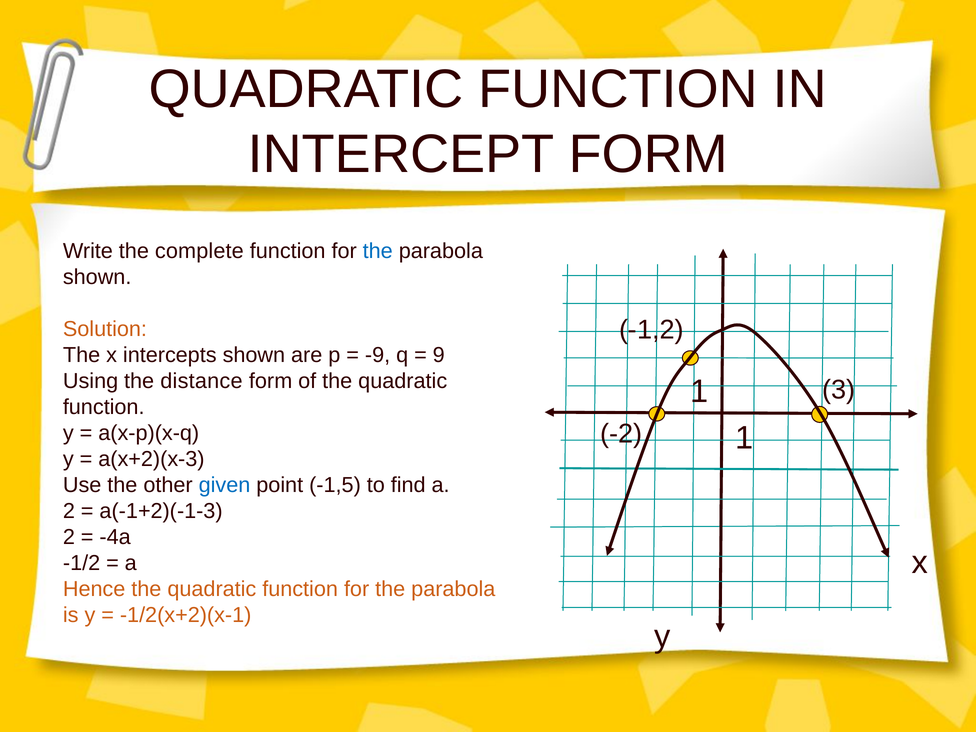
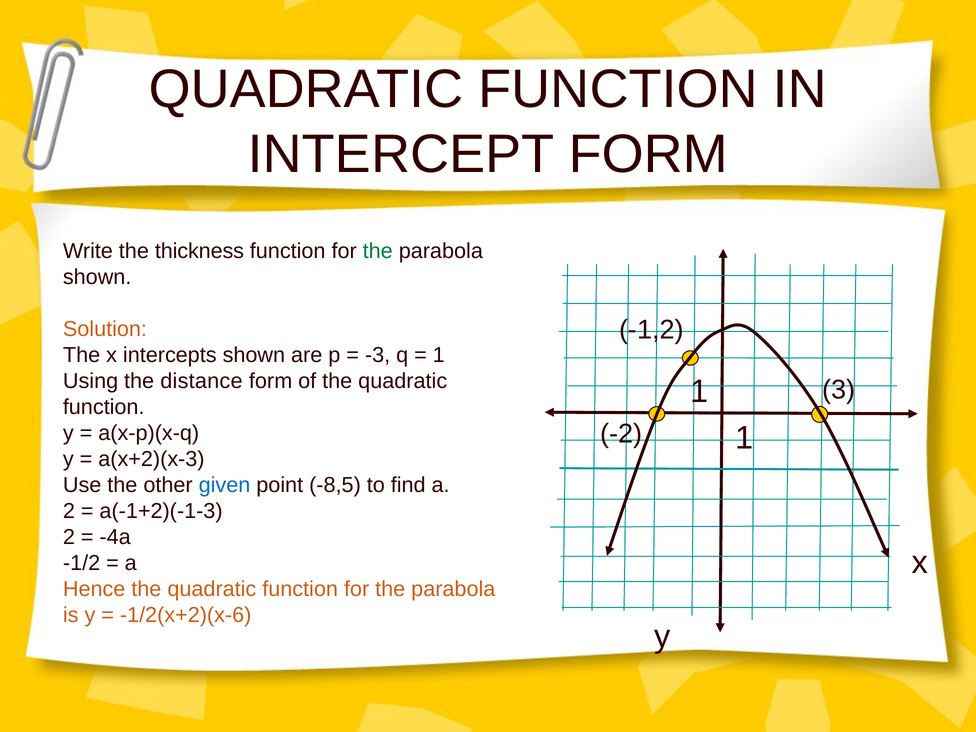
complete: complete -> thickness (200, 251)
the colour: blue -> green (378, 251)
-9: -9 -> -3 (378, 355)
9: 9 -> 1 (439, 355)
-1,5: -1,5 -> -8,5 (335, 485)
-1/2(x+2)(x-1: -1/2(x+2)(x-1 -> -1/2(x+2)(x-6 (186, 615)
